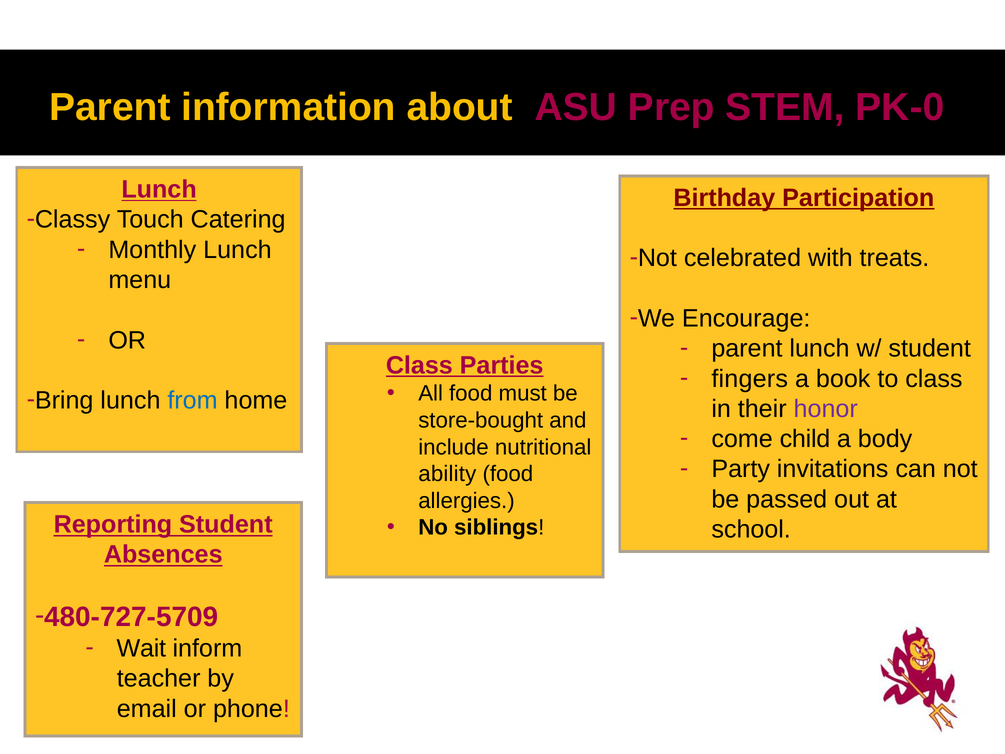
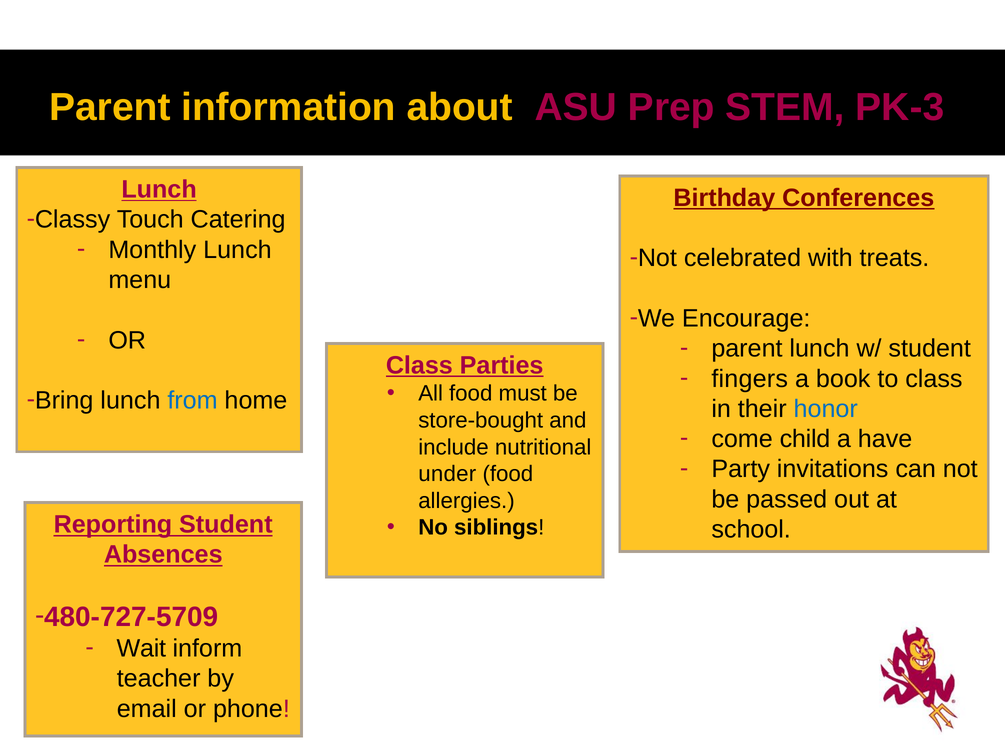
PK-0: PK-0 -> PK-3 (900, 107)
Participation: Participation -> Conferences (858, 198)
honor colour: purple -> blue (826, 409)
body: body -> have (885, 439)
ability: ability -> under (447, 474)
